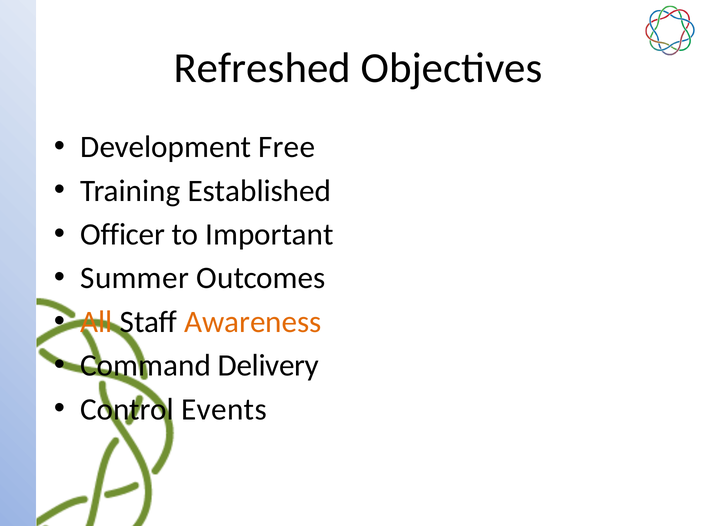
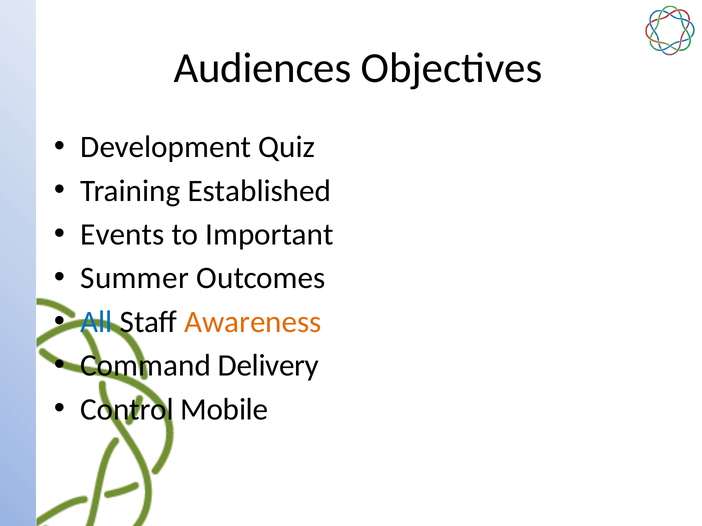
Refreshed: Refreshed -> Audiences (262, 68)
Free: Free -> Quiz (287, 147)
Officer: Officer -> Events (122, 235)
All colour: orange -> blue (96, 322)
Events: Events -> Mobile (224, 410)
